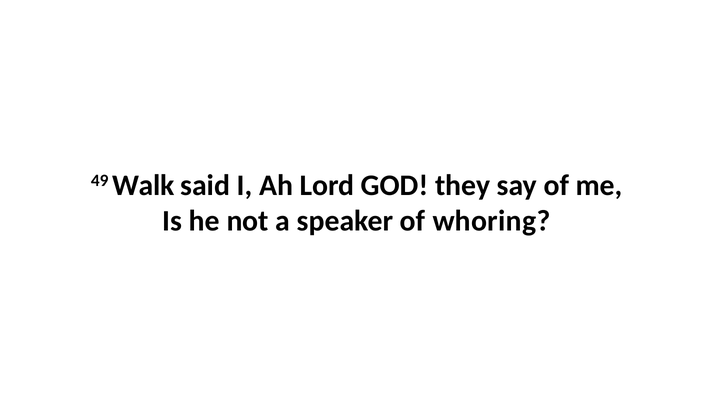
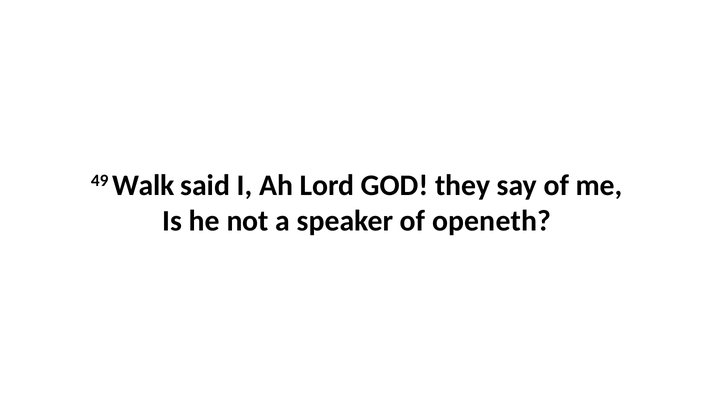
whoring: whoring -> openeth (491, 221)
